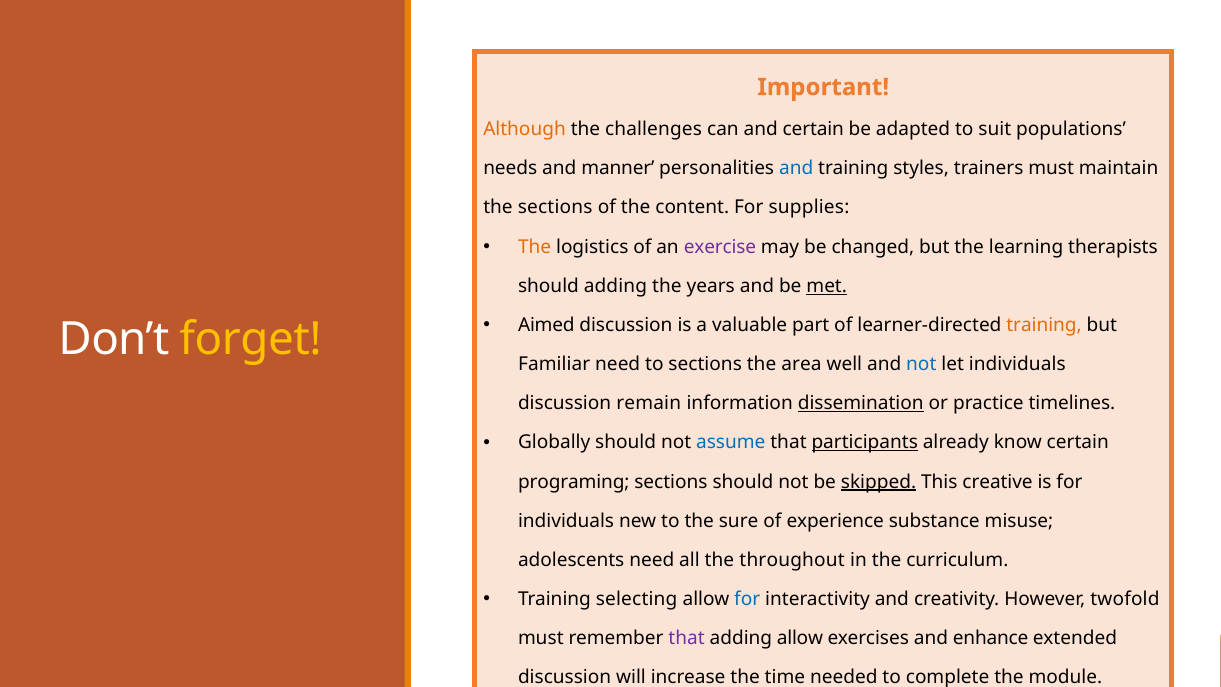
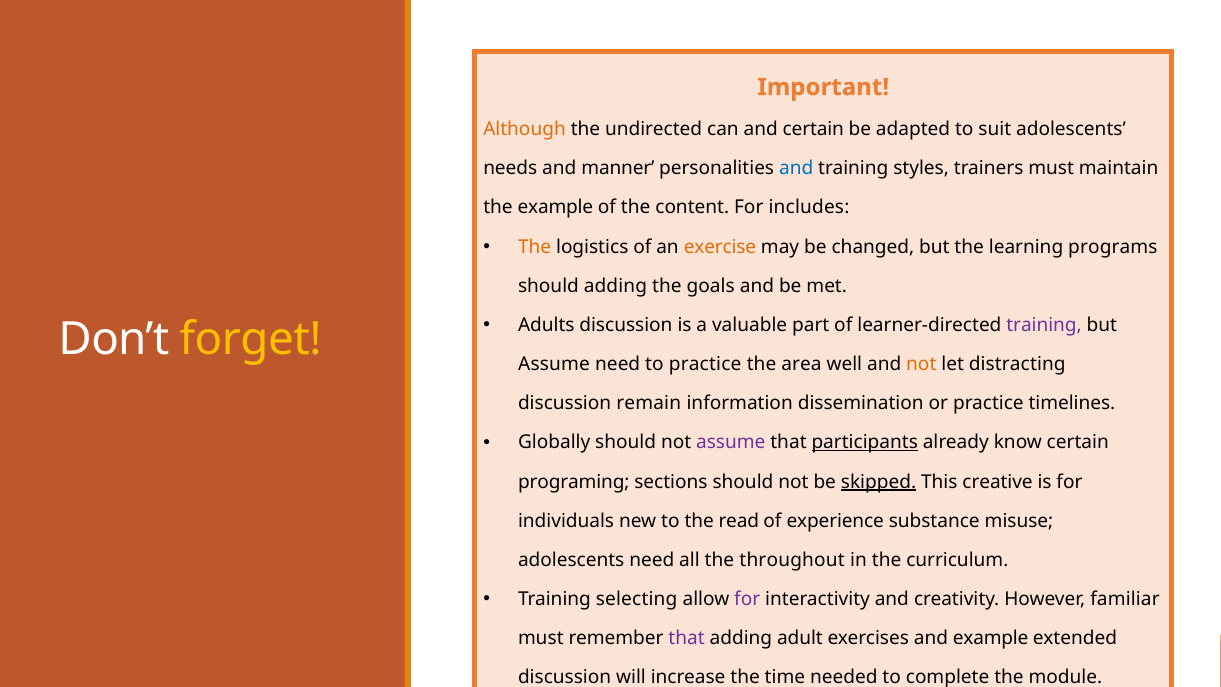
challenges: challenges -> undirected (654, 129)
suit populations: populations -> adolescents (1071, 129)
the sections: sections -> example (555, 208)
supplies: supplies -> includes (809, 208)
exercise colour: purple -> orange (720, 247)
therapists: therapists -> programs (1113, 247)
years: years -> goals (711, 286)
met underline: present -> none (827, 286)
Aimed: Aimed -> Adults (546, 325)
training colour: orange -> purple (1044, 325)
Familiar: Familiar -> Assume (554, 364)
to sections: sections -> practice (705, 364)
not colour: blue -> orange (921, 364)
let individuals: individuals -> distracting (1017, 364)
dissemination underline: present -> none (861, 403)
assume colour: blue -> purple (731, 443)
sure: sure -> read (739, 521)
for colour: blue -> purple (747, 599)
twofold: twofold -> familiar (1125, 599)
adding allow: allow -> adult (800, 638)
and enhance: enhance -> example (991, 638)
